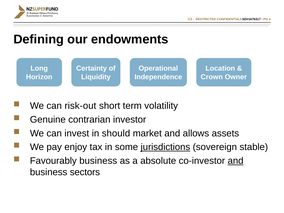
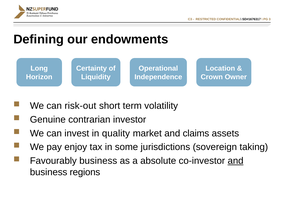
should: should -> quality (116, 133)
allows: allows -> claims (196, 133)
jurisdictions underline: present -> none (165, 147)
stable: stable -> taking (254, 147)
sectors: sectors -> regions (85, 172)
